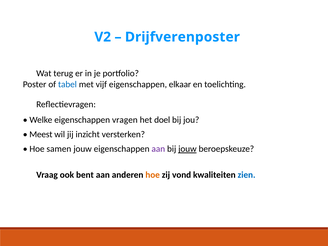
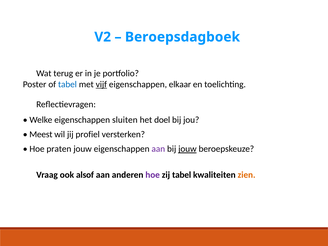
Drijfverenposter: Drijfverenposter -> Beroepsdagboek (182, 37)
vijf underline: none -> present (101, 84)
vragen: vragen -> sluiten (125, 120)
inzicht: inzicht -> profiel (88, 134)
samen: samen -> praten (59, 149)
bent: bent -> alsof (85, 175)
hoe colour: orange -> purple (153, 175)
zij vond: vond -> tabel (182, 175)
zien colour: blue -> orange (247, 175)
